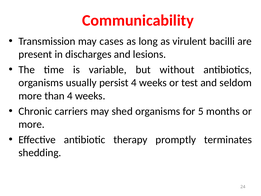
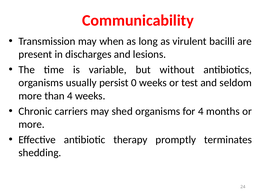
cases: cases -> when (112, 41)
persist 4: 4 -> 0 (134, 83)
for 5: 5 -> 4 (201, 111)
